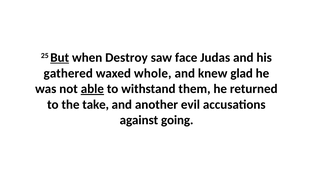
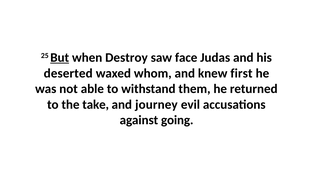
gathered: gathered -> deserted (68, 73)
whole: whole -> whom (153, 73)
glad: glad -> first (241, 73)
able underline: present -> none (92, 89)
another: another -> journey (156, 105)
